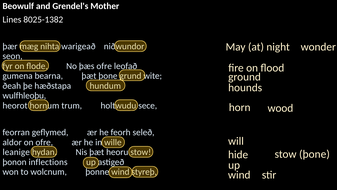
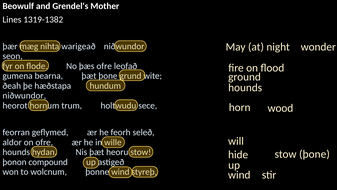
8025-1382: 8025-1382 -> 1319-1382 (43, 19)
wulfhleoþu: wulfhleoþu -> niðwundor (24, 95)
leanige: leanige -> hounds (16, 152)
inflections: inflections -> compound (48, 162)
